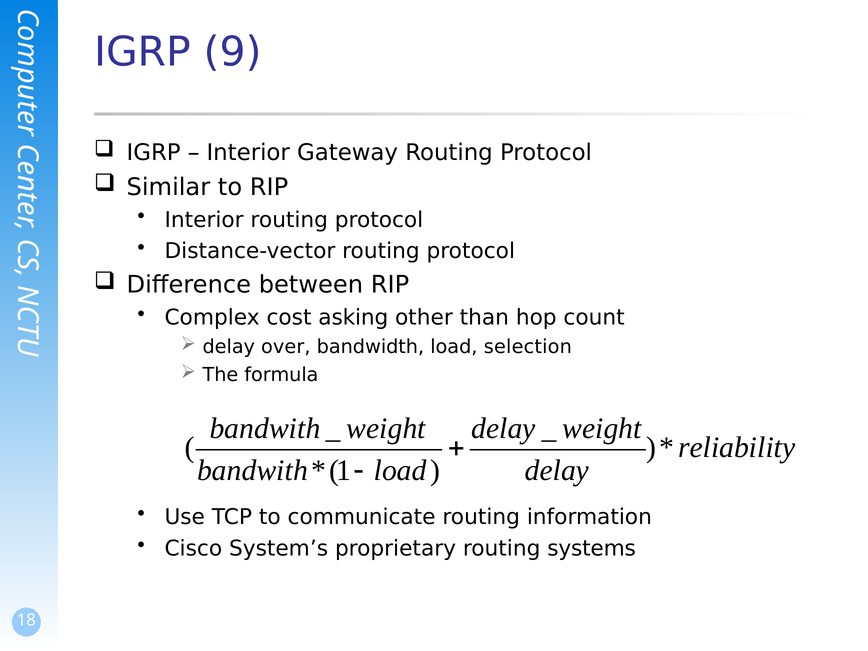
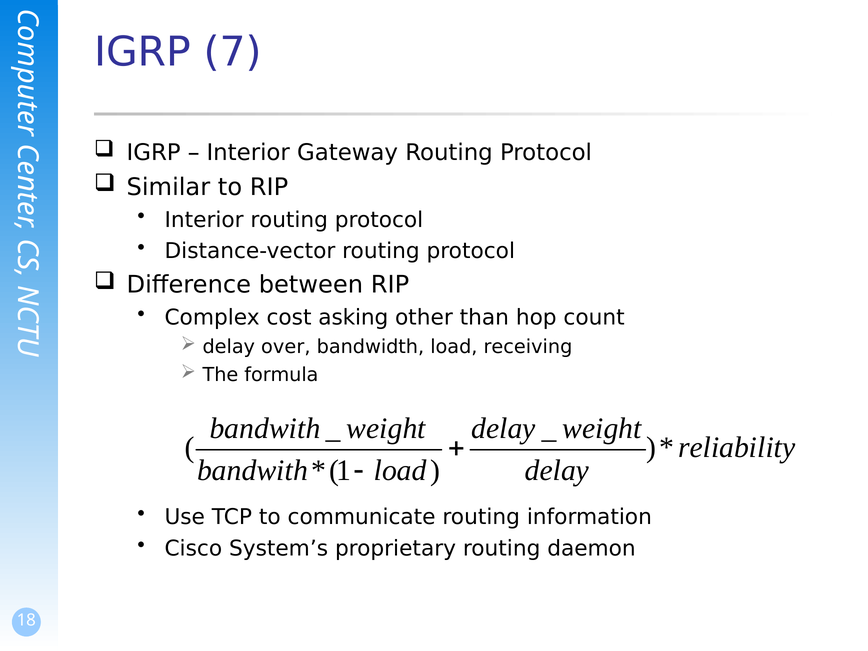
9: 9 -> 7 (233, 52)
selection: selection -> receiving (528, 347)
systems: systems -> daemon (592, 548)
